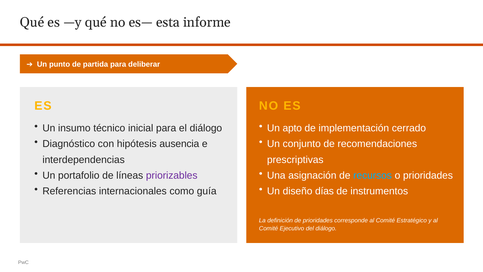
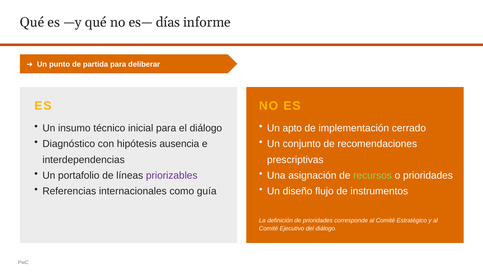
esta: esta -> días (168, 22)
recursos colour: light blue -> light green (373, 175)
días: días -> flujo (324, 191)
